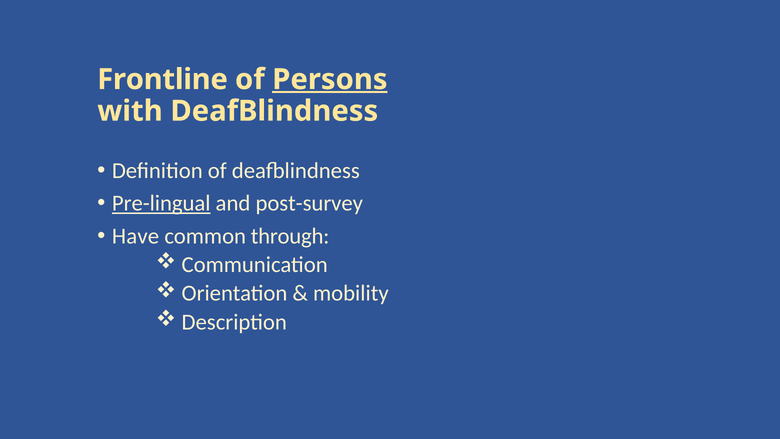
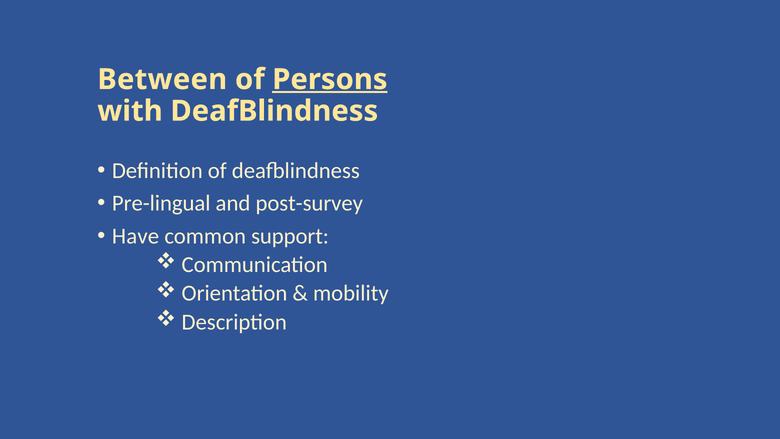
Frontline: Frontline -> Between (162, 79)
Pre-lingual underline: present -> none (161, 203)
through: through -> support (290, 236)
